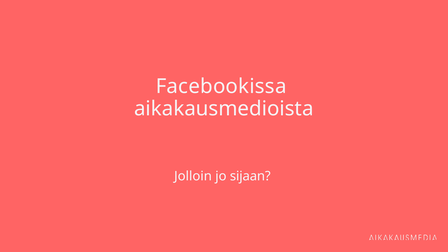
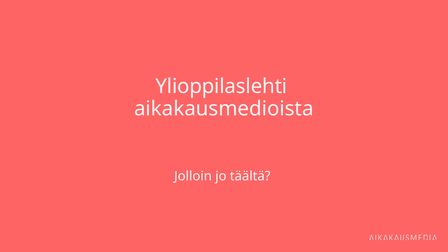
Facebookissa: Facebookissa -> Ylioppilaslehti (221, 86)
sijaan: sijaan -> täältä (250, 176)
